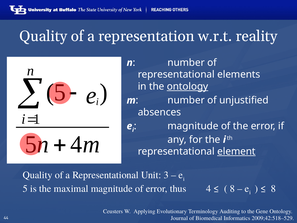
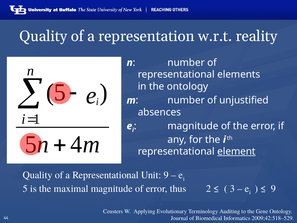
ontology underline: present -> none (188, 86)
Unit 3: 3 -> 9 (166, 175)
thus 4: 4 -> 2 (209, 188)
8: 8 -> 3 (232, 188)
8: 8 -> 9 (273, 188)
